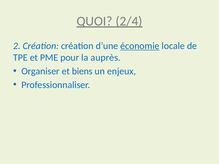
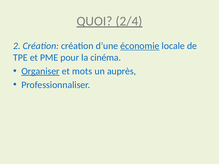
auprès: auprès -> cinéma (106, 58)
Organiser underline: none -> present (40, 71)
biens: biens -> mots (82, 71)
enjeux: enjeux -> auprès (122, 71)
